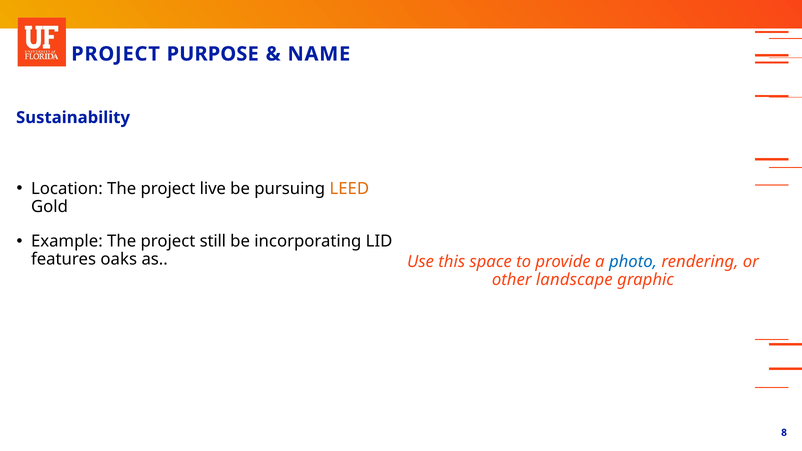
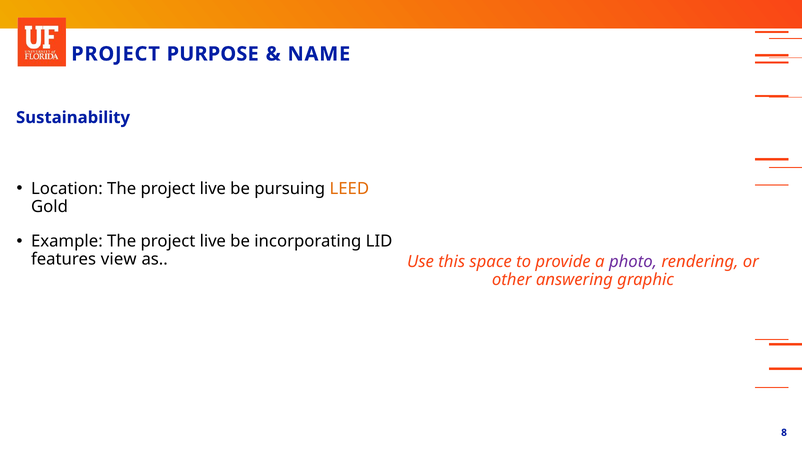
Example The project still: still -> live (213, 241)
oaks: oaks -> view (119, 259)
photo colour: blue -> purple (633, 262)
landscape: landscape -> answering (574, 280)
